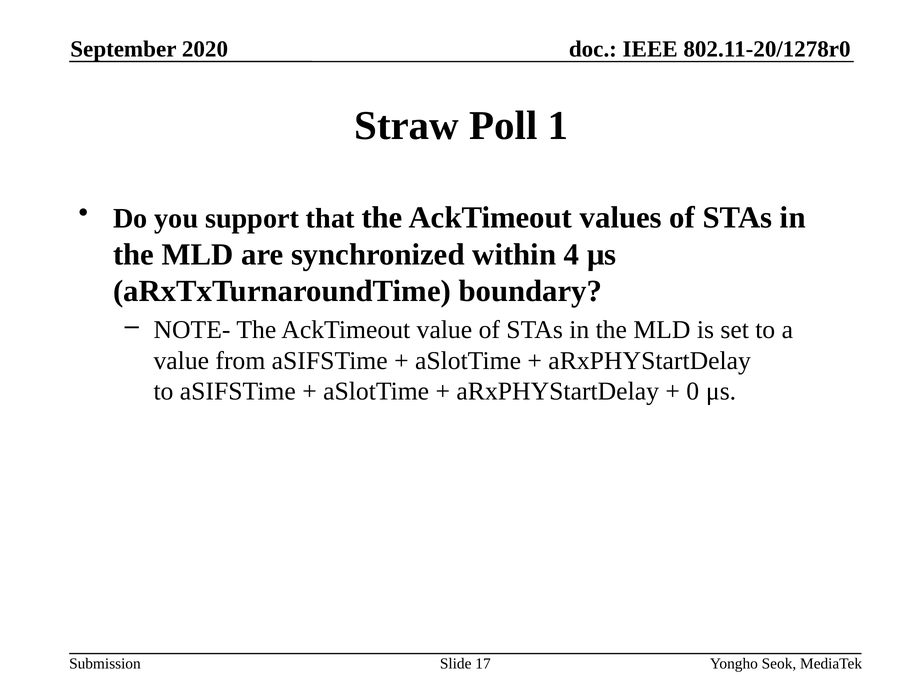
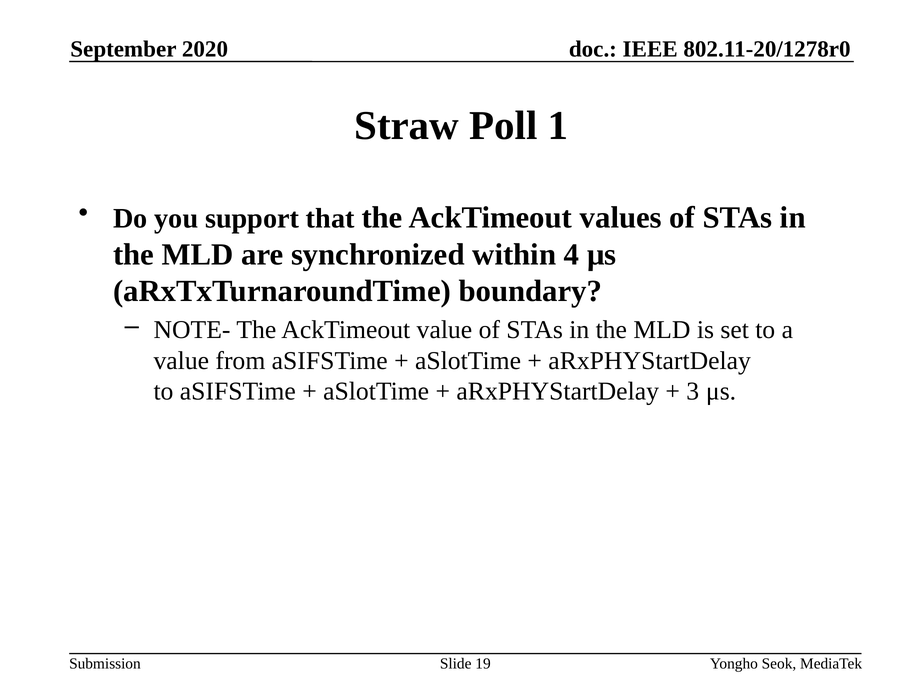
0: 0 -> 3 (693, 392)
17: 17 -> 19 (483, 664)
